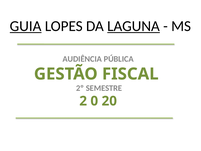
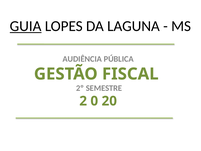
LAGUNA underline: present -> none (134, 26)
